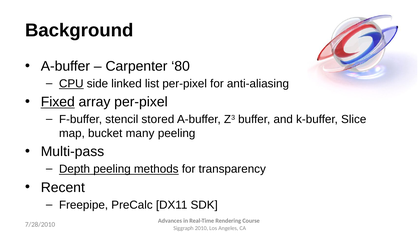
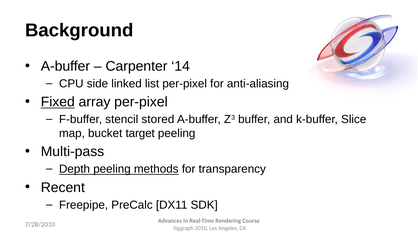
80: 80 -> 14 (181, 66)
CPU underline: present -> none (71, 84)
many: many -> target (140, 133)
